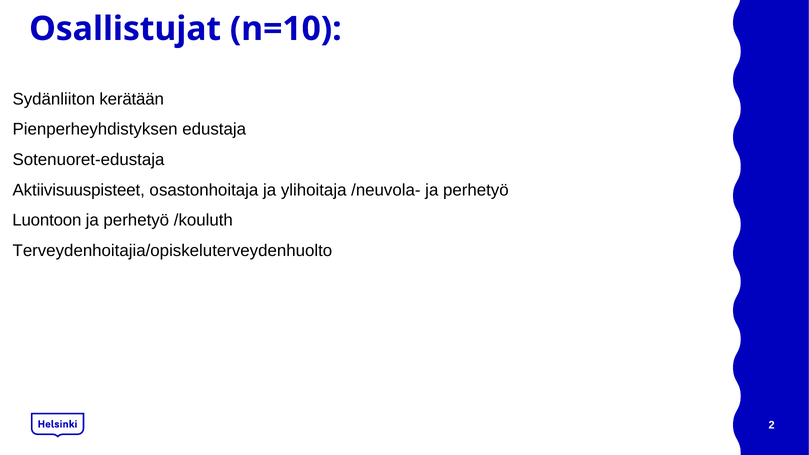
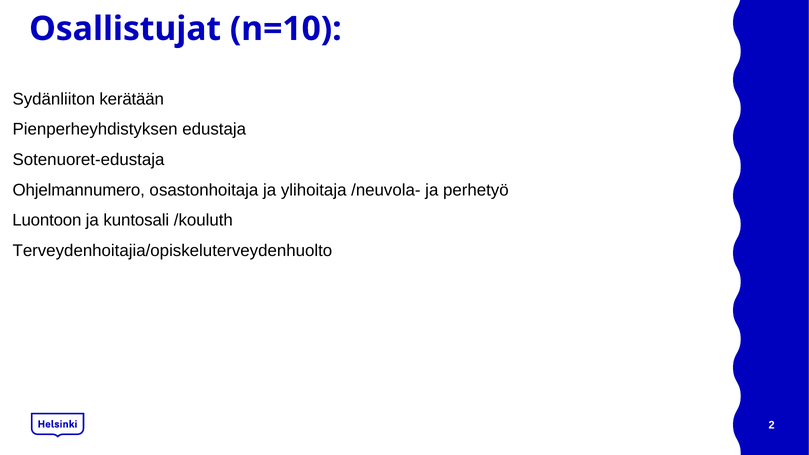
Aktiivisuuspisteet: Aktiivisuuspisteet -> Ohjelmannumero (79, 190)
perhetyö: perhetyö -> kuntosali (136, 220)
